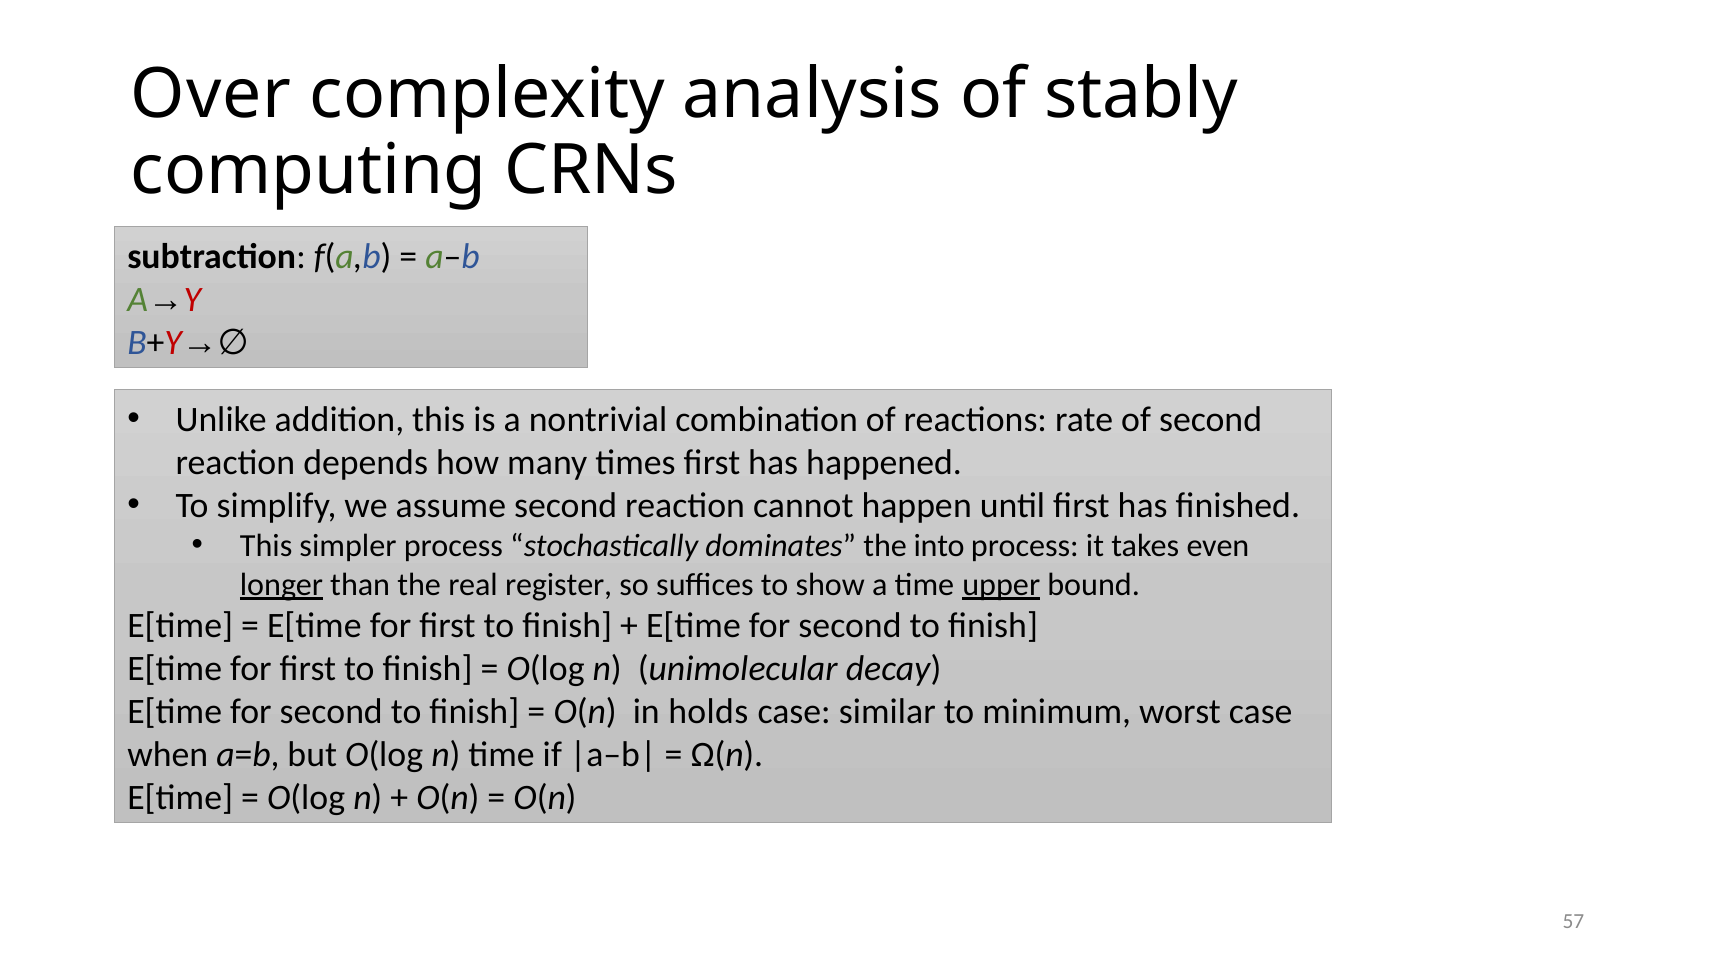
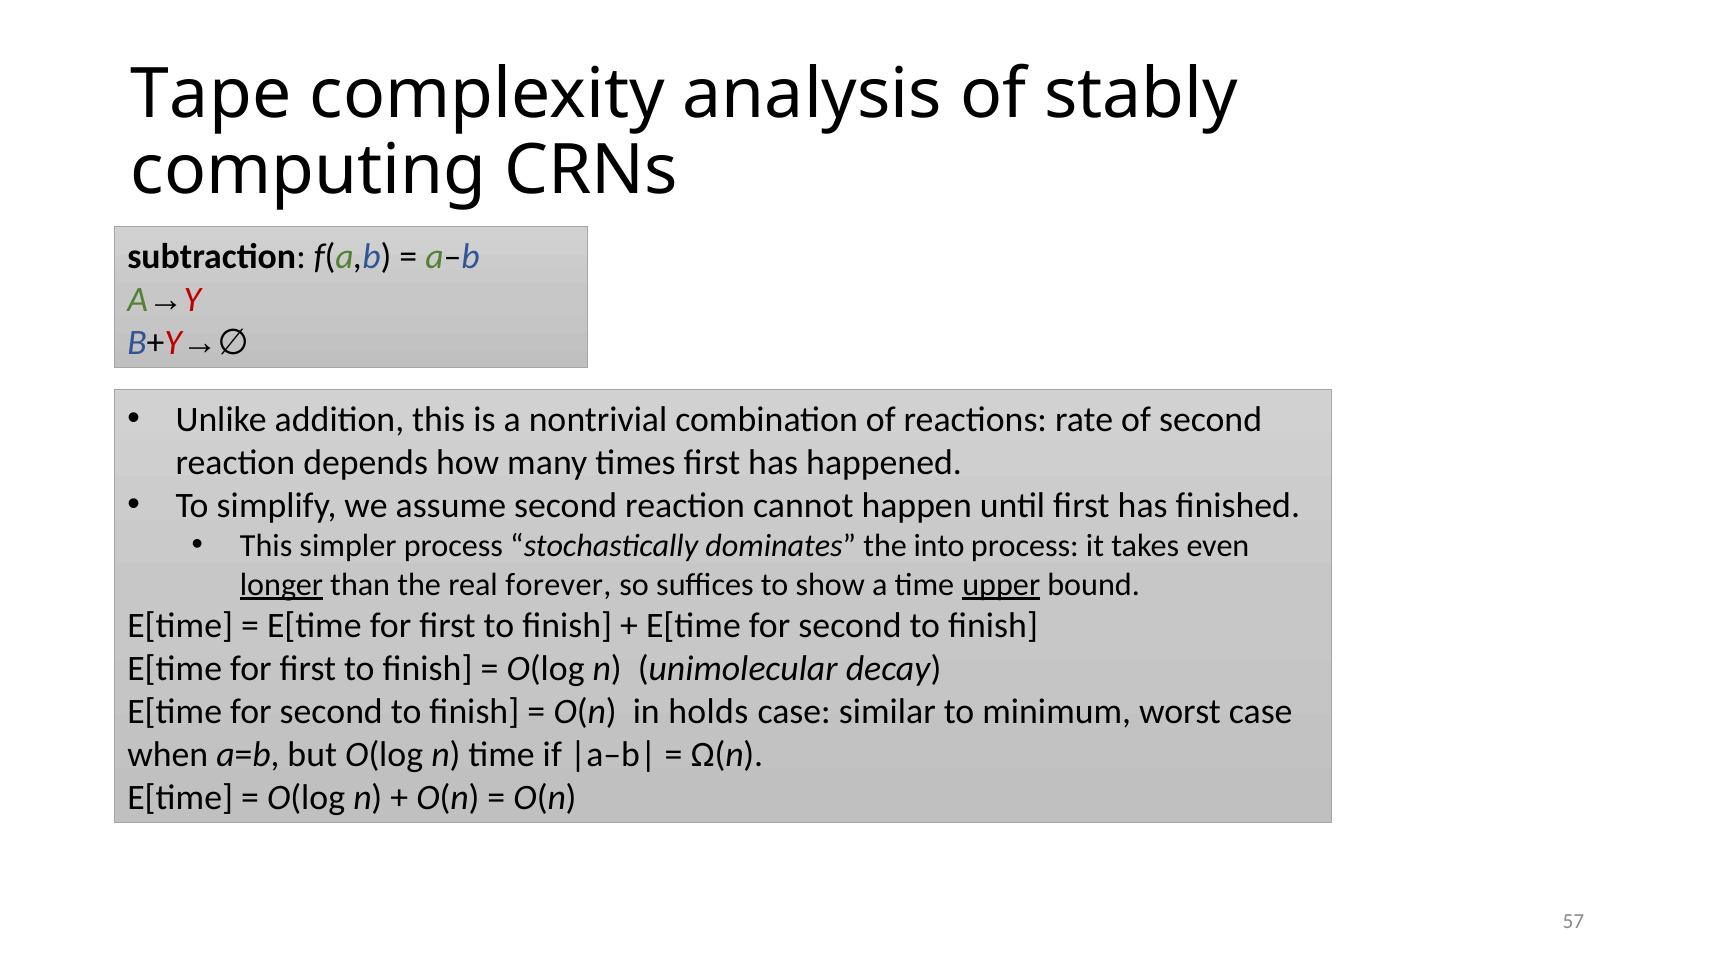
Over: Over -> Tape (211, 95)
register: register -> forever (558, 584)
